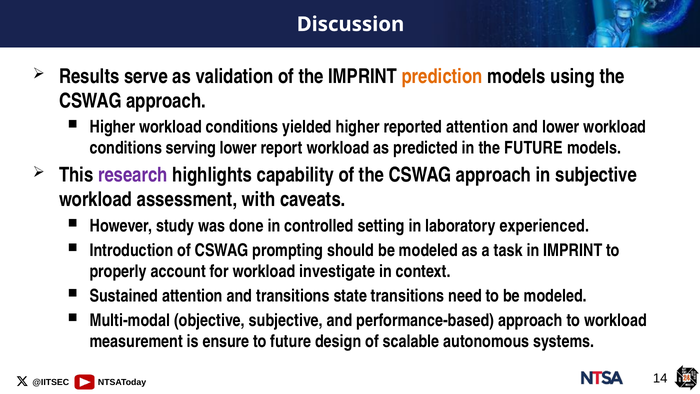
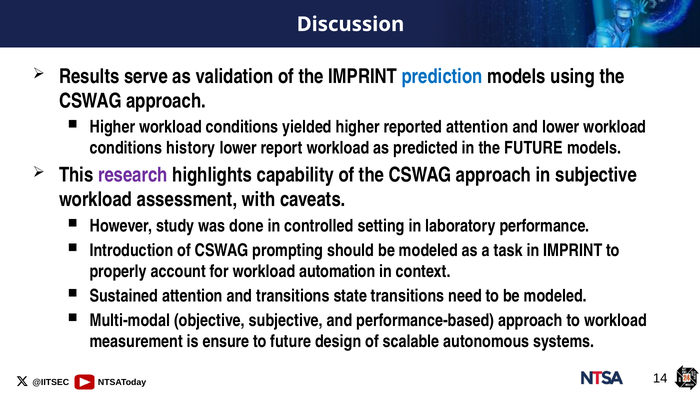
prediction colour: orange -> blue (442, 76)
serving: serving -> history (191, 148)
experienced: experienced -> performance (544, 226)
investigate: investigate -> automation (337, 271)
